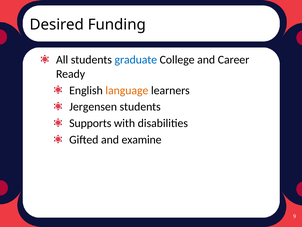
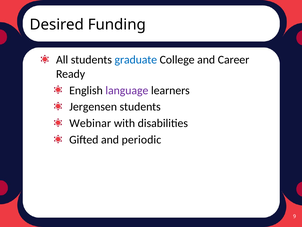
language colour: orange -> purple (127, 90)
Supports: Supports -> Webinar (90, 123)
examine: examine -> periodic (141, 140)
